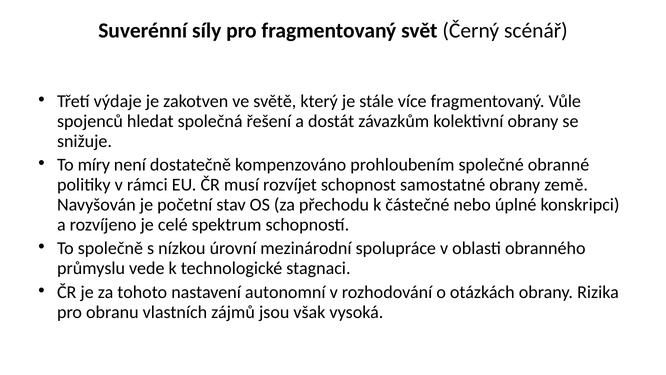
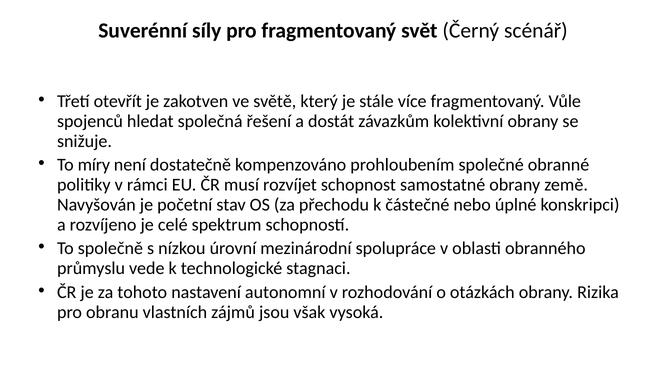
výdaje: výdaje -> otevřít (118, 101)
